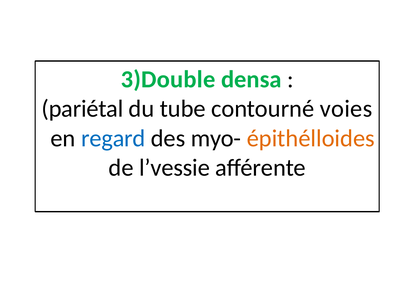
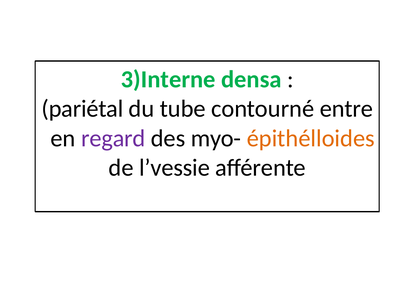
3)Double: 3)Double -> 3)Interne (168, 79)
voies: voies -> entre (346, 109)
regard colour: blue -> purple (113, 138)
